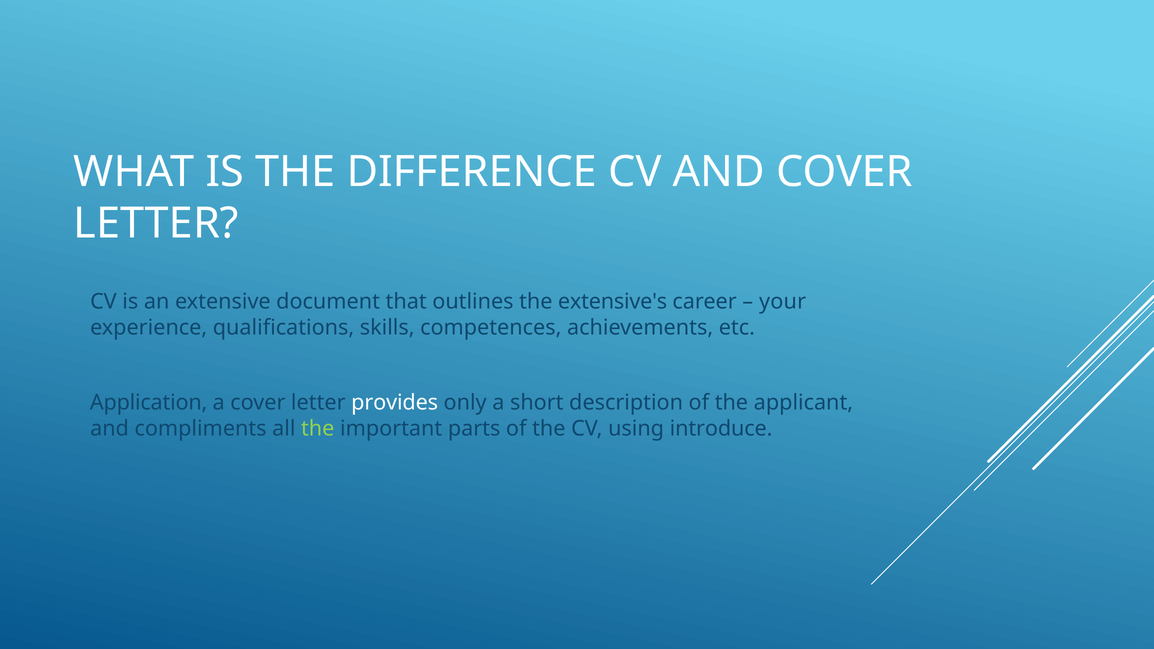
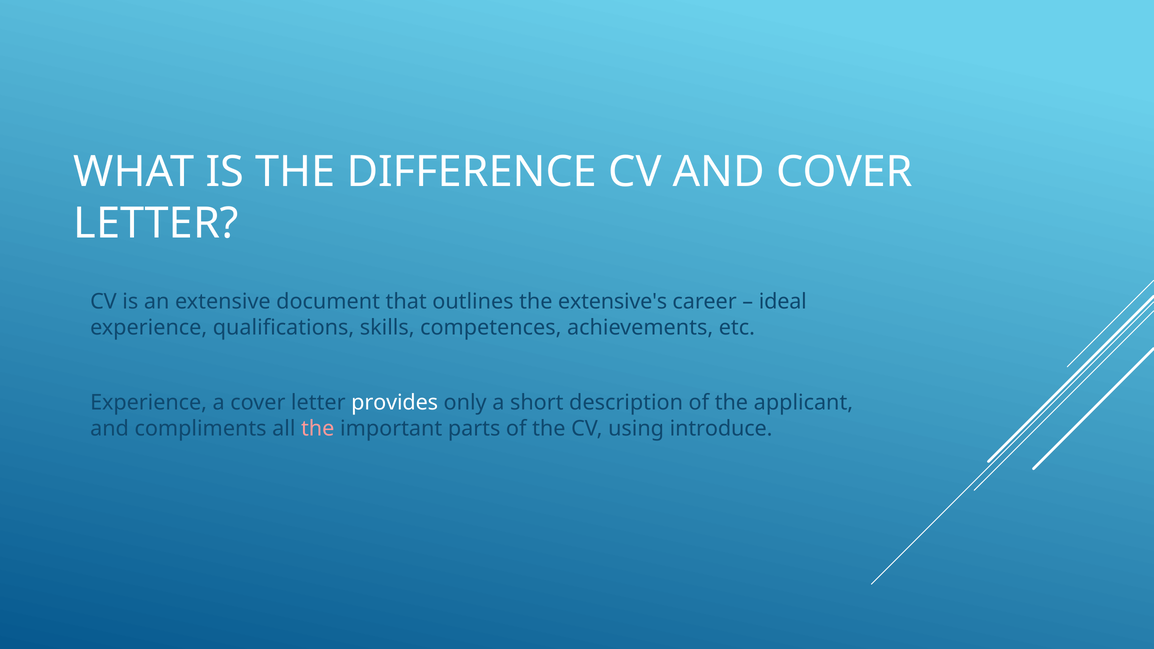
your: your -> ideal (783, 302)
Application: Application -> Experience (149, 403)
the colour: light green -> pink (318, 429)
